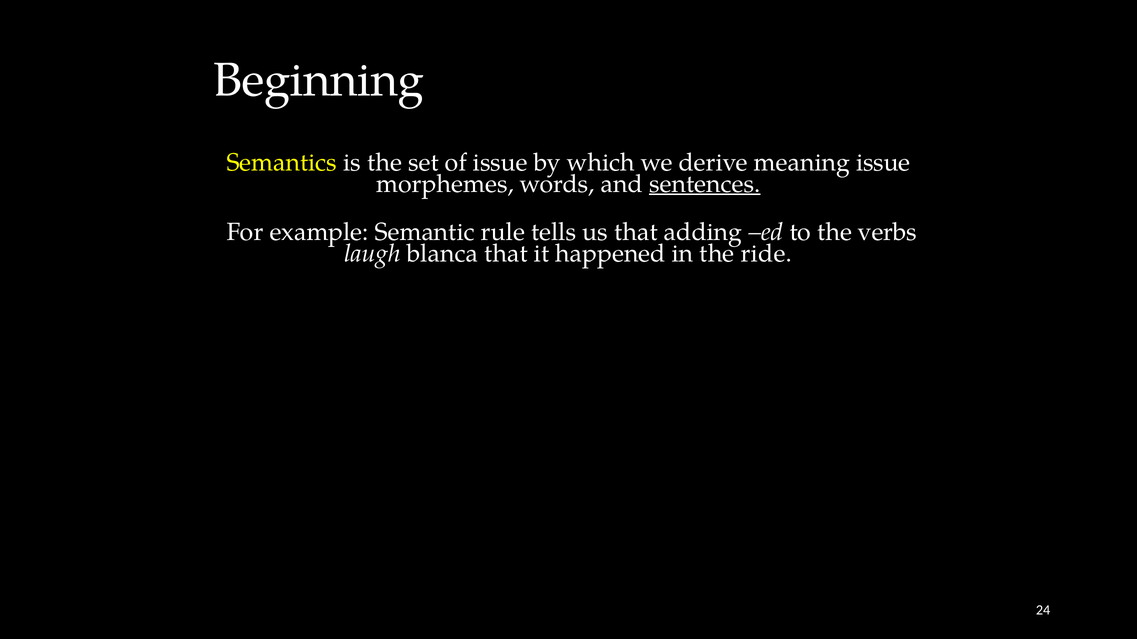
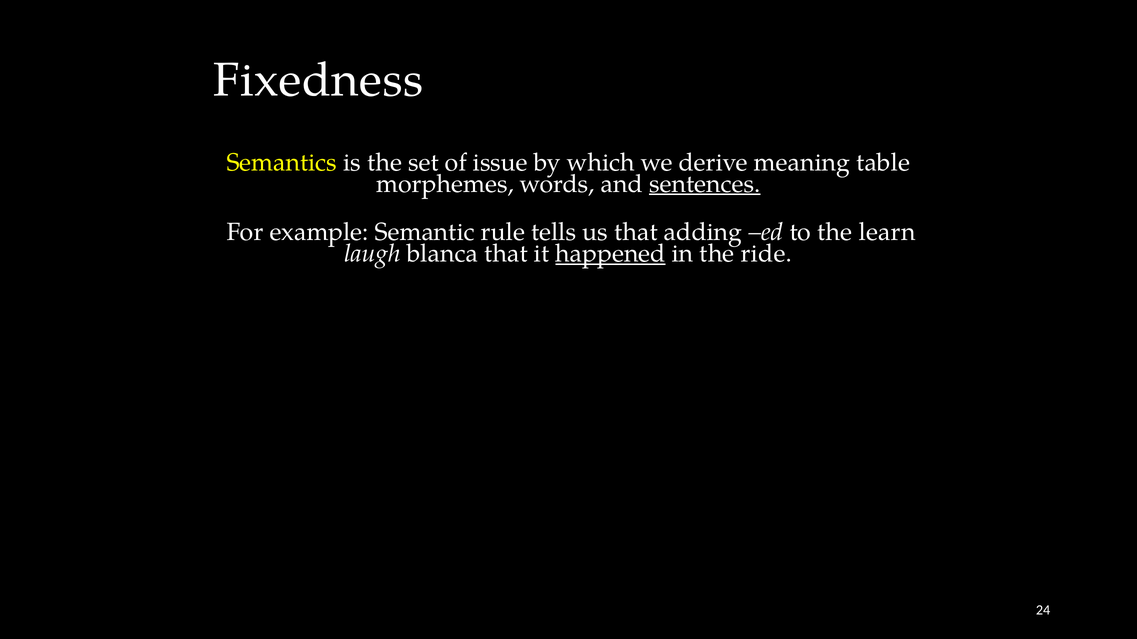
Beginning: Beginning -> Fixedness (318, 80)
meaning issue: issue -> table (883, 162)
verbs: verbs -> learn (887, 232)
happened underline: none -> present (610, 254)
